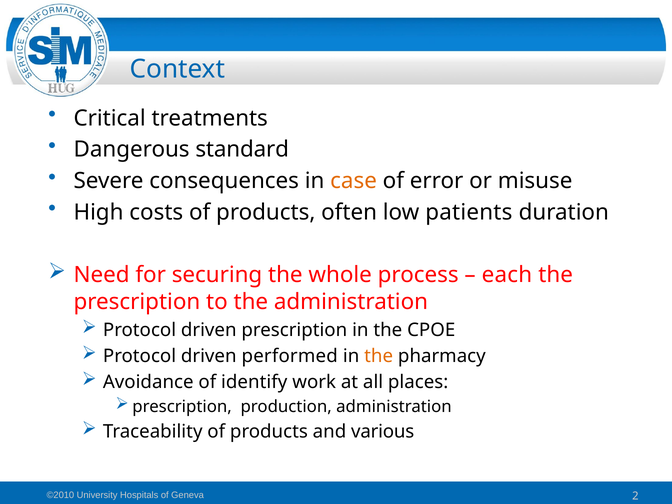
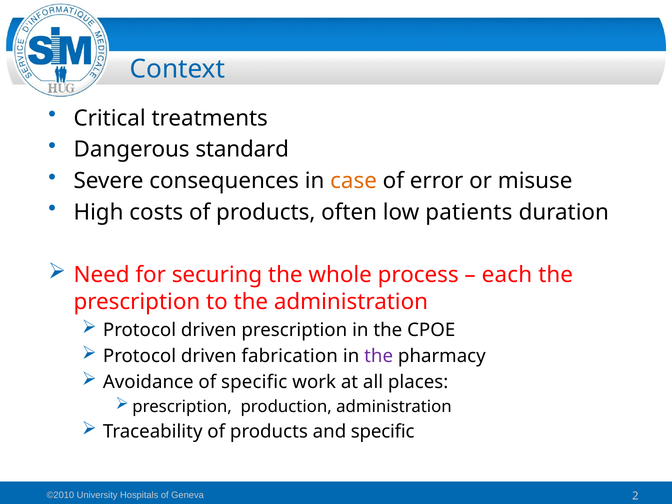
performed: performed -> fabrication (290, 356)
the colour: orange -> purple (379, 356)
of identify: identify -> specific (254, 382)
and various: various -> specific (383, 432)
